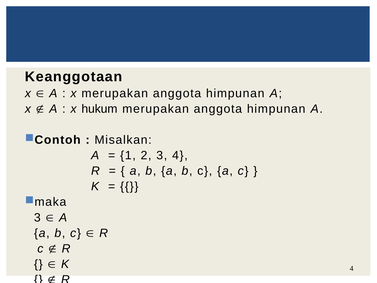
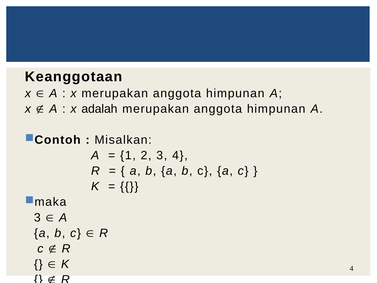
hukum: hukum -> adalah (99, 109)
